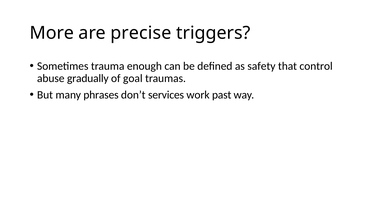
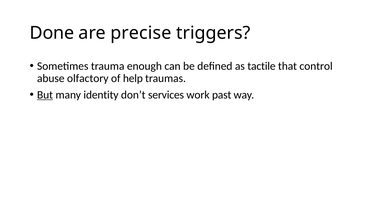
More: More -> Done (52, 33)
safety: safety -> tactile (261, 66)
gradually: gradually -> olfactory (88, 78)
goal: goal -> help (133, 78)
But underline: none -> present (45, 95)
phrases: phrases -> identity (101, 95)
